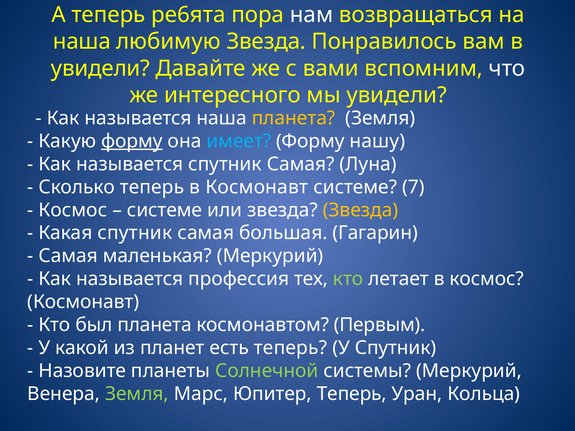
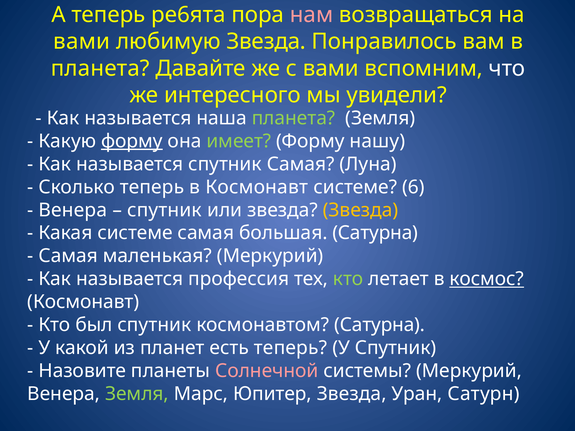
нам colour: white -> pink (312, 15)
наша: наша -> вами (82, 42)
увидели: увидели -> планета (100, 68)
планета colour: yellow -> light green (294, 118)
имеет colour: light blue -> light green (239, 141)
7: 7 -> 6 (413, 187)
Космос: Космос -> Венера (73, 210)
системе: системе -> спутник (164, 210)
Какая спутник: спутник -> системе (135, 233)
большая Гагарин: Гагарин -> Сатурна (375, 233)
космос underline: none -> present (487, 279)
был планета: планета -> спутник (154, 325)
космонавтом Первым: Первым -> Сатурна (380, 325)
Солнечной colour: light green -> pink (267, 371)
Юпитер Теперь: Теперь -> Звезда (352, 394)
Кольца: Кольца -> Сатурн (484, 394)
